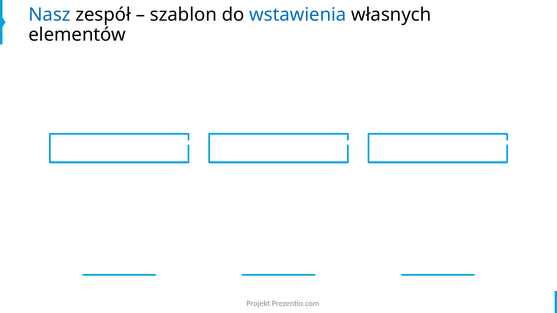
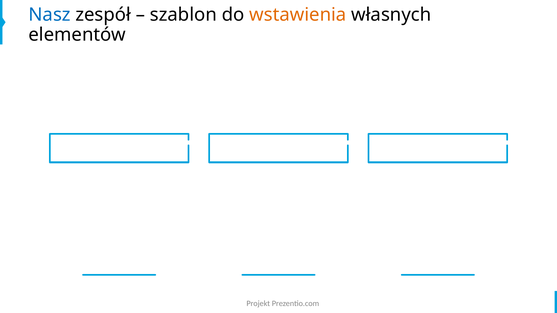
wstawienia colour: blue -> orange (298, 15)
